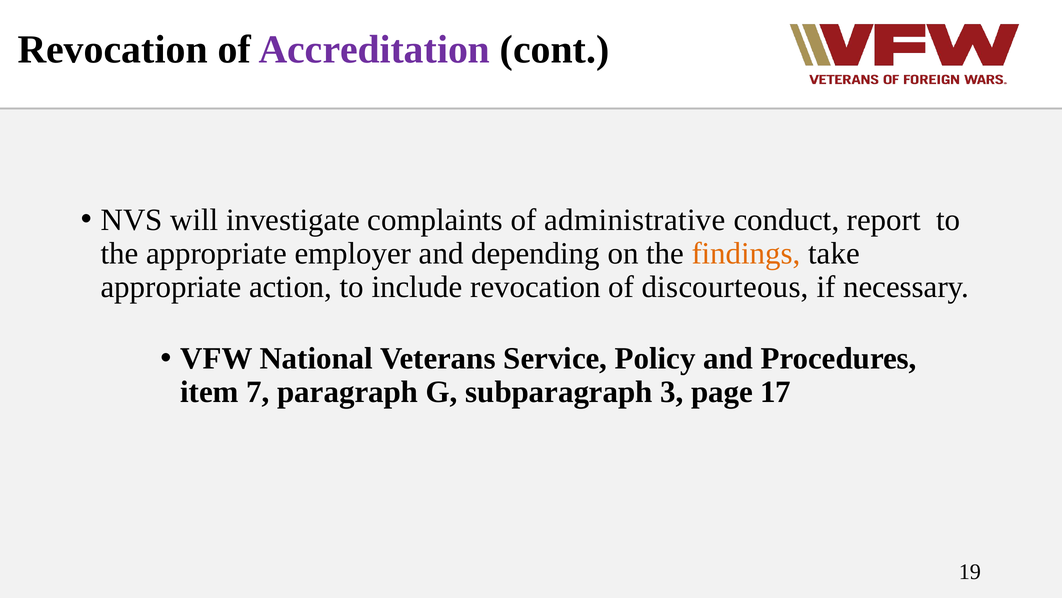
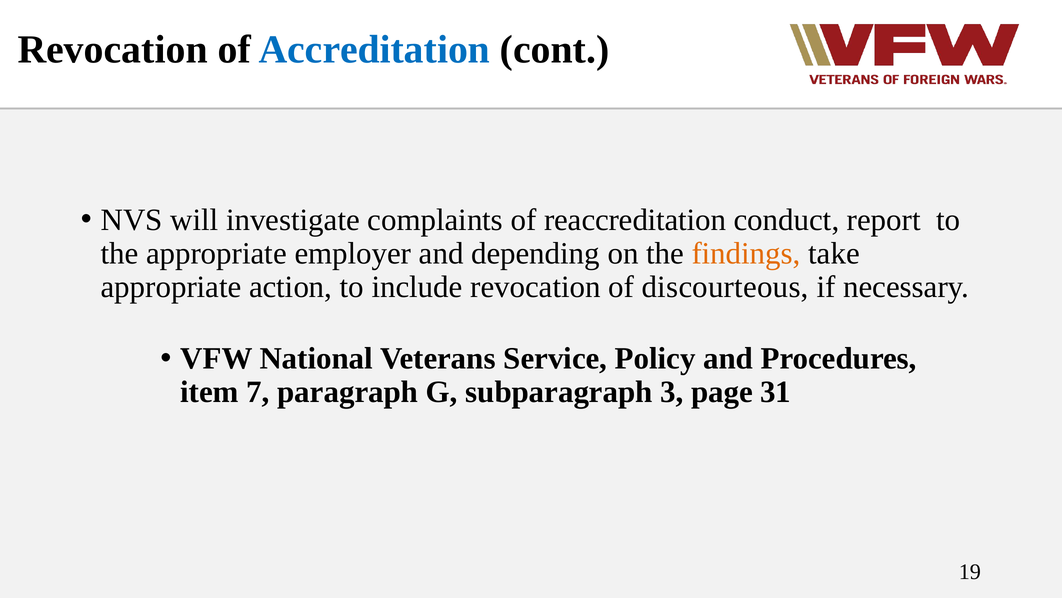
Accreditation colour: purple -> blue (374, 50)
administrative: administrative -> reaccreditation (635, 220)
17: 17 -> 31 (775, 392)
